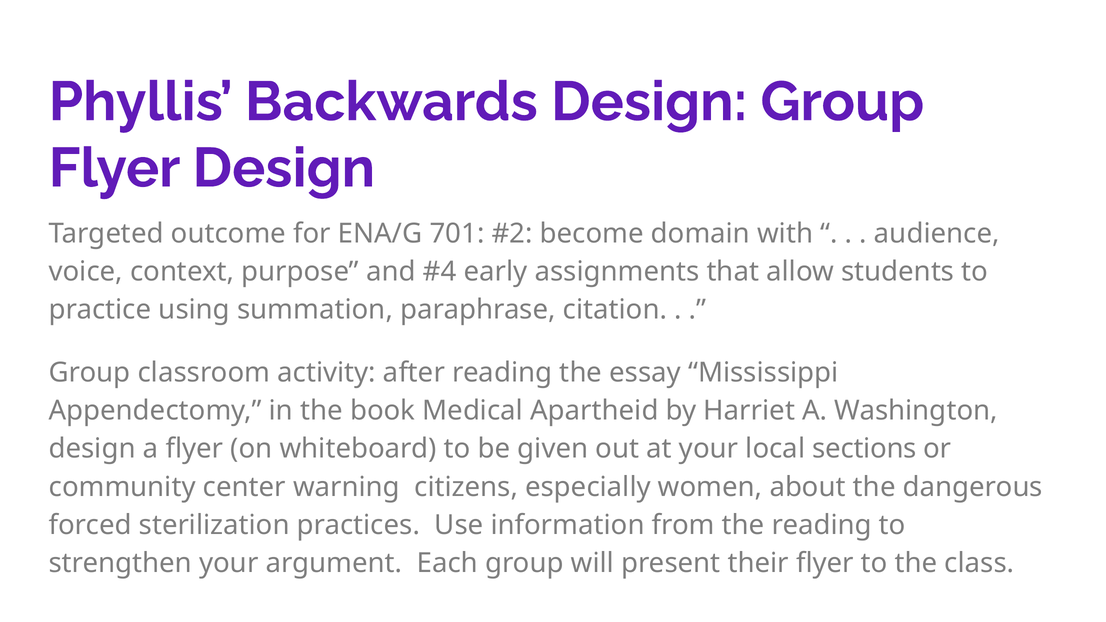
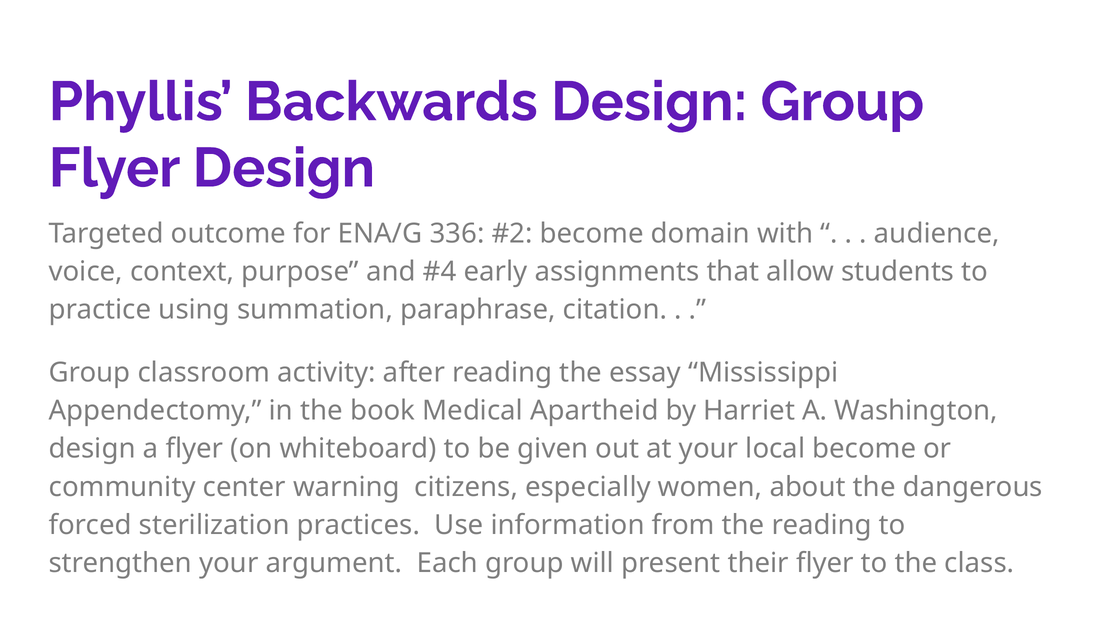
701: 701 -> 336 (457, 234)
local sections: sections -> become (864, 449)
